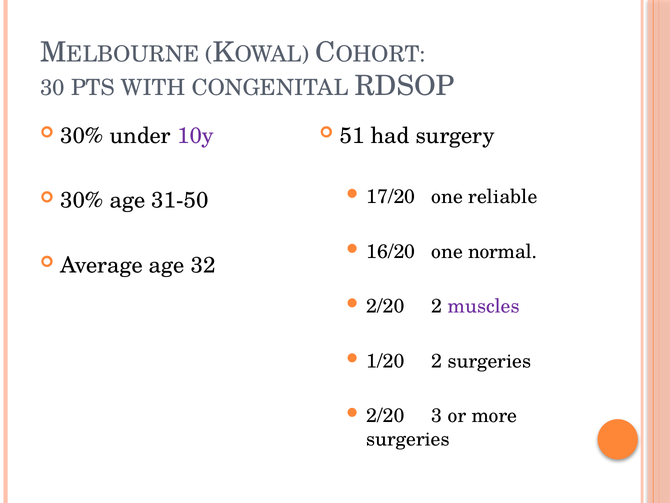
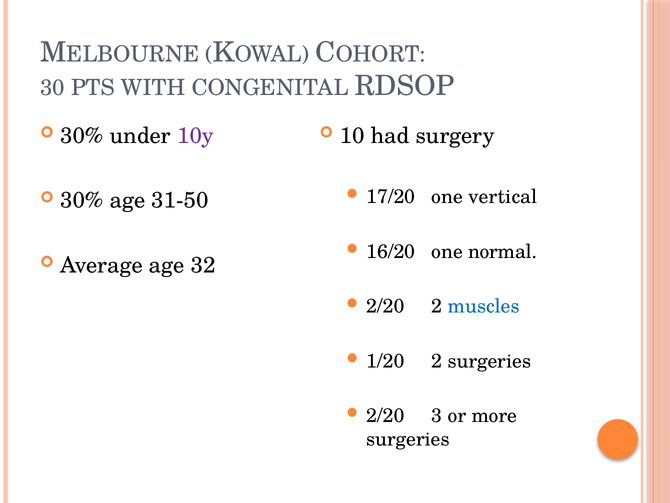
51: 51 -> 10 (352, 136)
reliable: reliable -> vertical (503, 197)
muscles colour: purple -> blue (484, 306)
